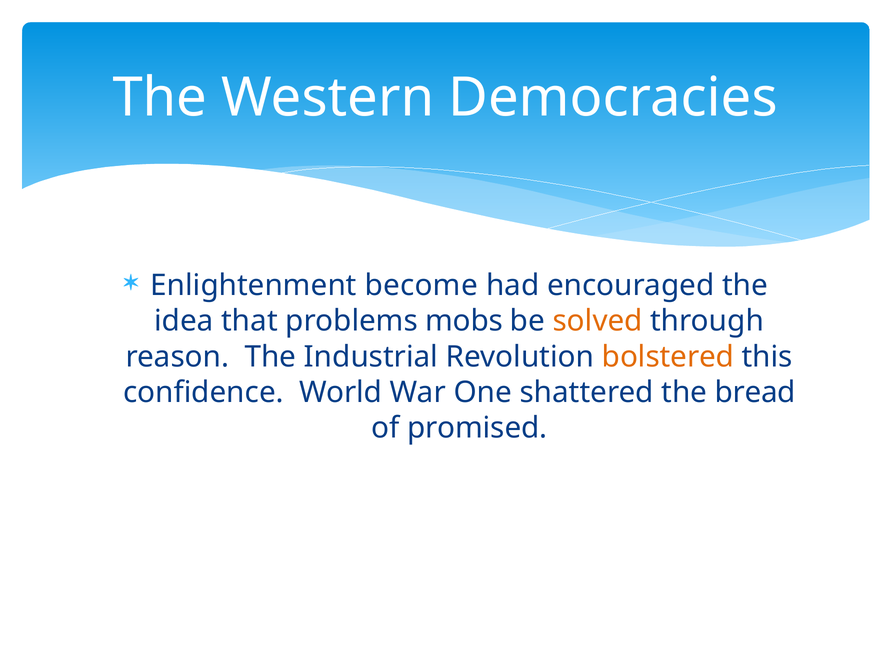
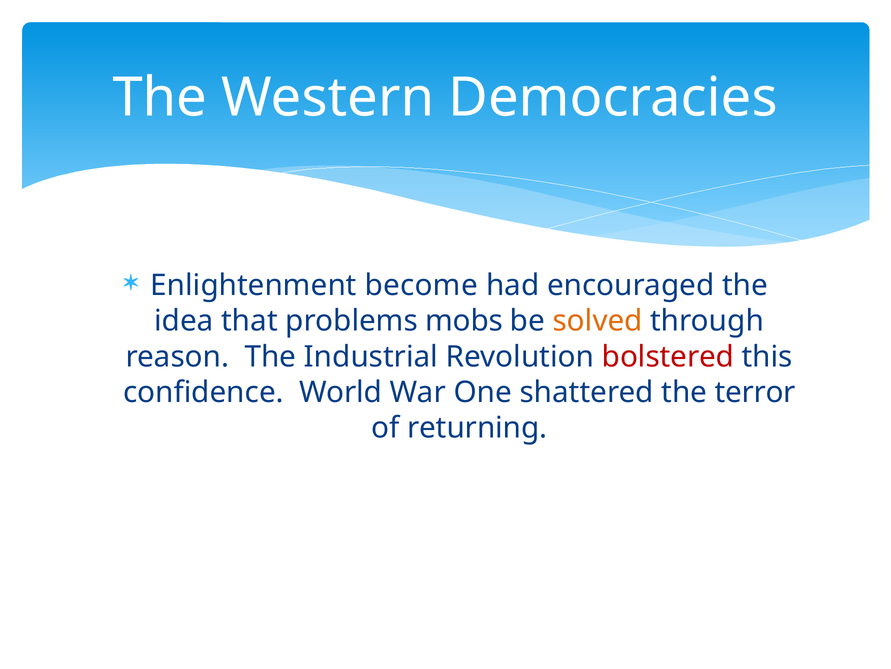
bolstered colour: orange -> red (668, 356)
bread: bread -> terror (755, 392)
promised: promised -> returning (477, 428)
